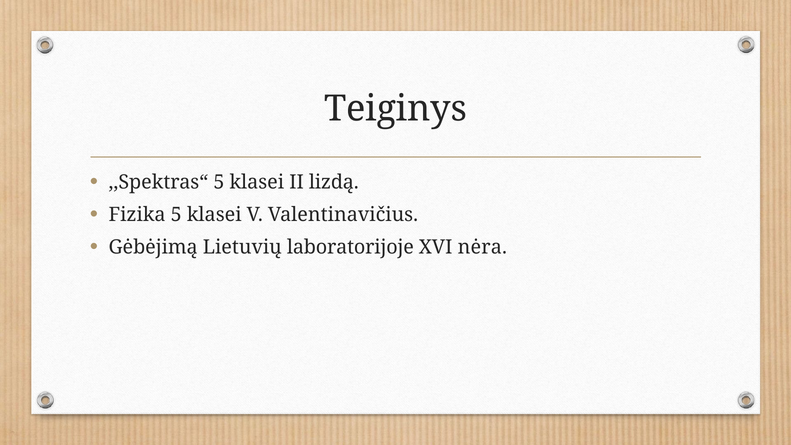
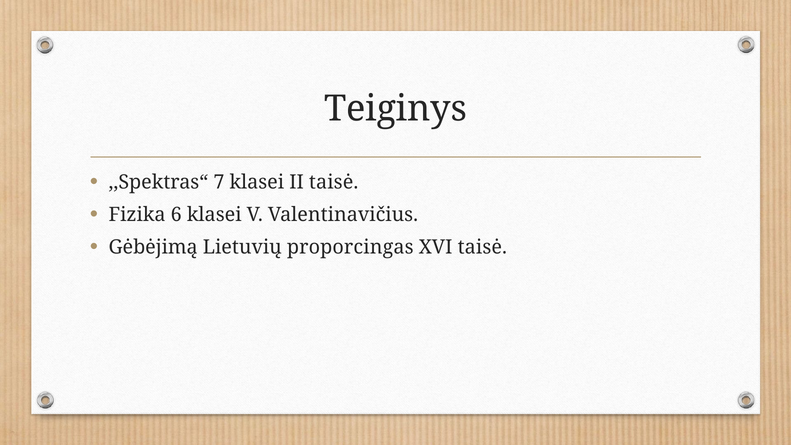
,,Spektras“ 5: 5 -> 7 (219, 182)
II lizdą: lizdą -> taisė (334, 182)
Fizika 5: 5 -> 6 (176, 215)
laboratorijoje: laboratorijoje -> proporcingas (350, 247)
XVI nėra: nėra -> taisė (482, 247)
